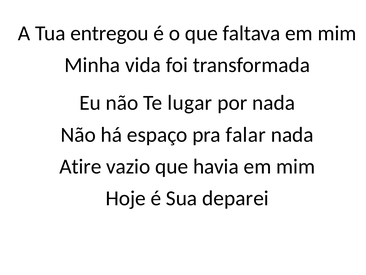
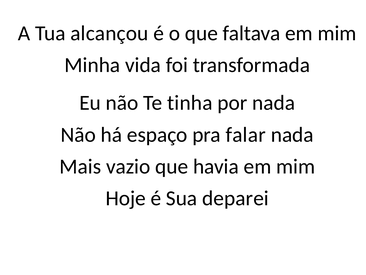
entregou: entregou -> alcançou (109, 33)
lugar: lugar -> tinha (190, 103)
Atire: Atire -> Mais (80, 166)
